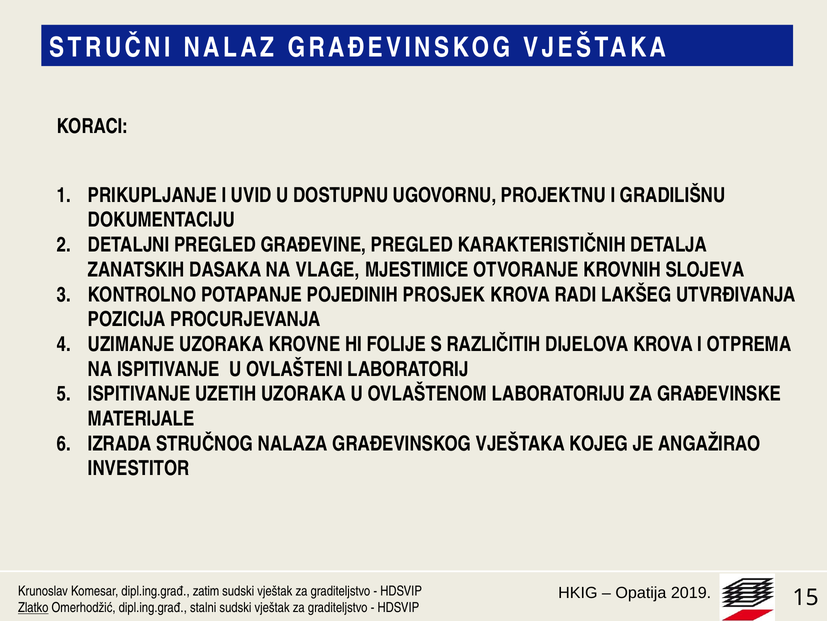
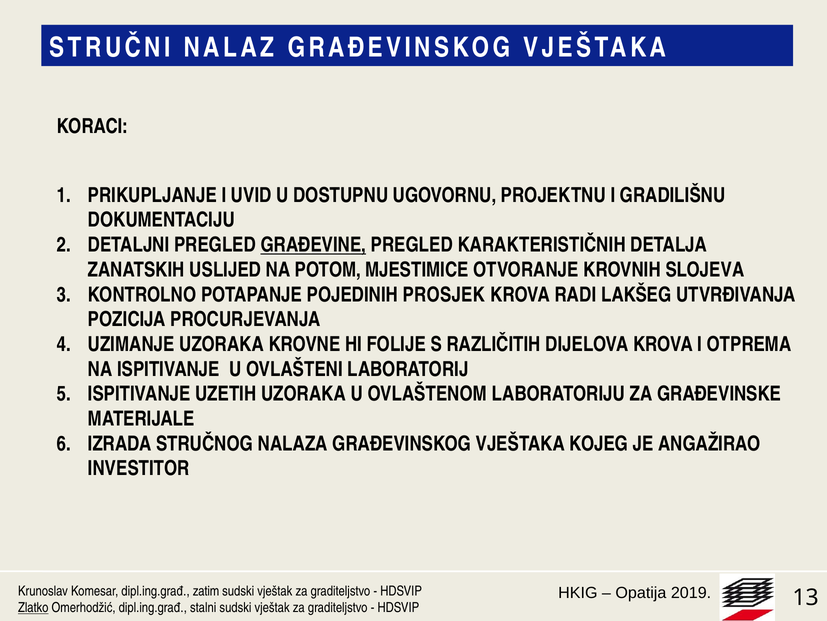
GRAĐEVINE underline: none -> present (313, 245)
DASAKA: DASAKA -> USLIJED (225, 270)
VLAGE: VLAGE -> POTOM (328, 270)
15: 15 -> 13 (806, 597)
